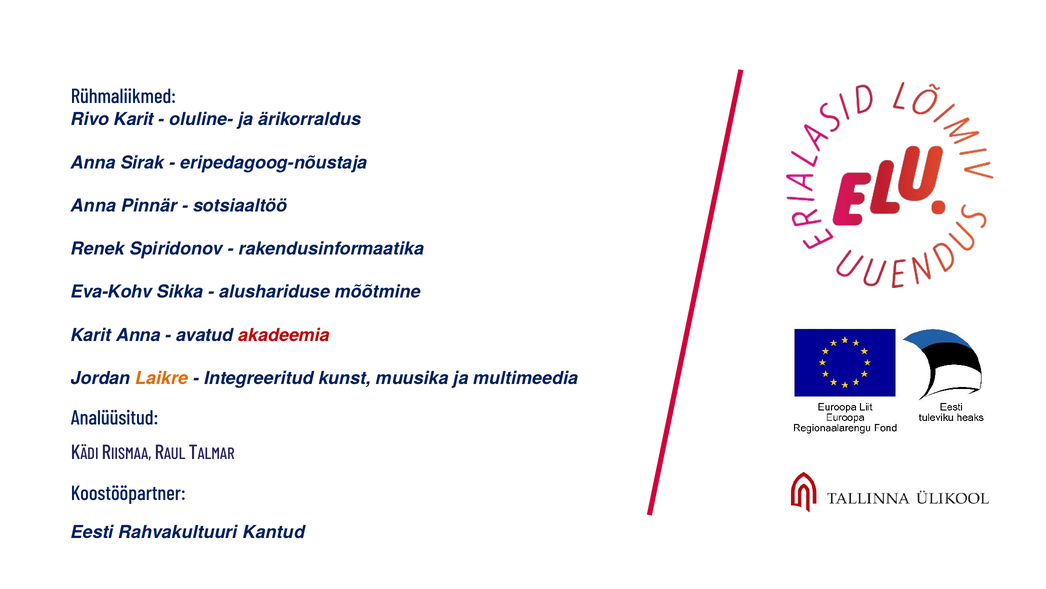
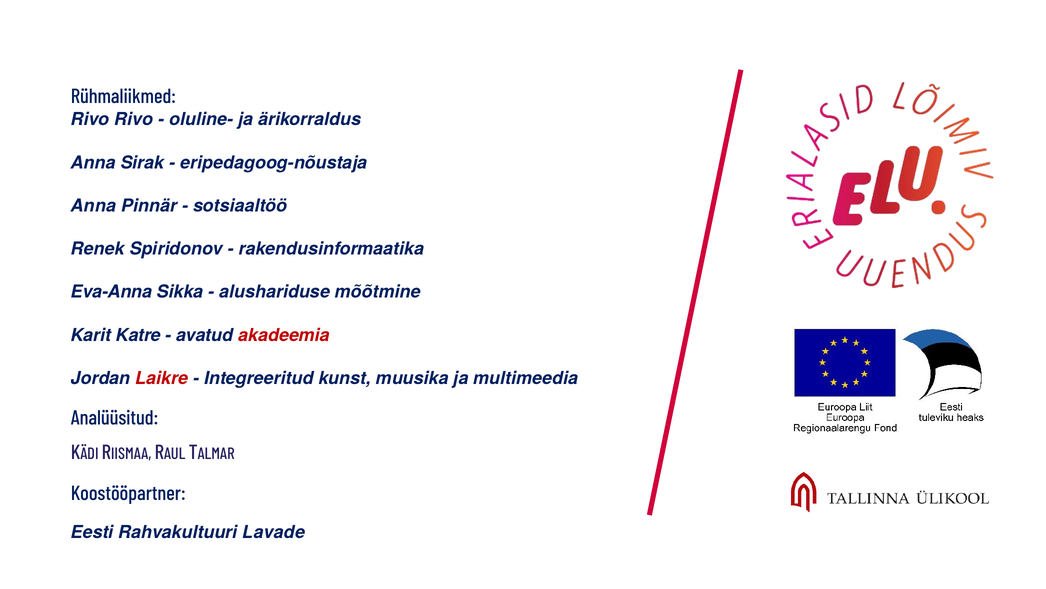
Rivo Karit: Karit -> Rivo (134, 119)
Eva-Kohv: Eva-Kohv -> Eva-Anna (111, 292)
Karit Anna: Anna -> Katre (138, 335)
Laikre colour: orange -> red (162, 378)
Kantud: Kantud -> Lavade (274, 532)
